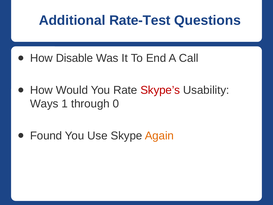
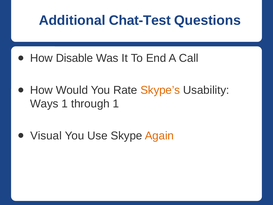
Rate-Test: Rate-Test -> Chat-Test (140, 20)
Skype’s colour: red -> orange (160, 90)
through 0: 0 -> 1 (116, 104)
Found: Found -> Visual (46, 135)
